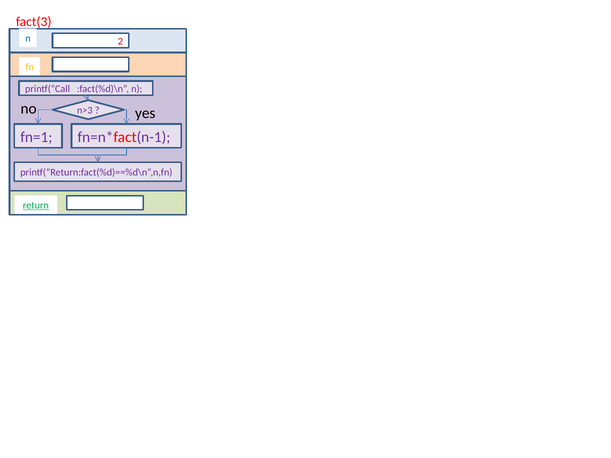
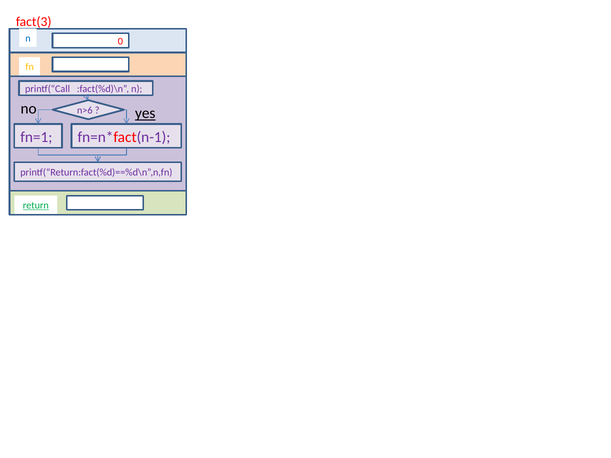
2: 2 -> 0 (120, 41)
n>3: n>3 -> n>6 (85, 110)
yes underline: none -> present (145, 113)
